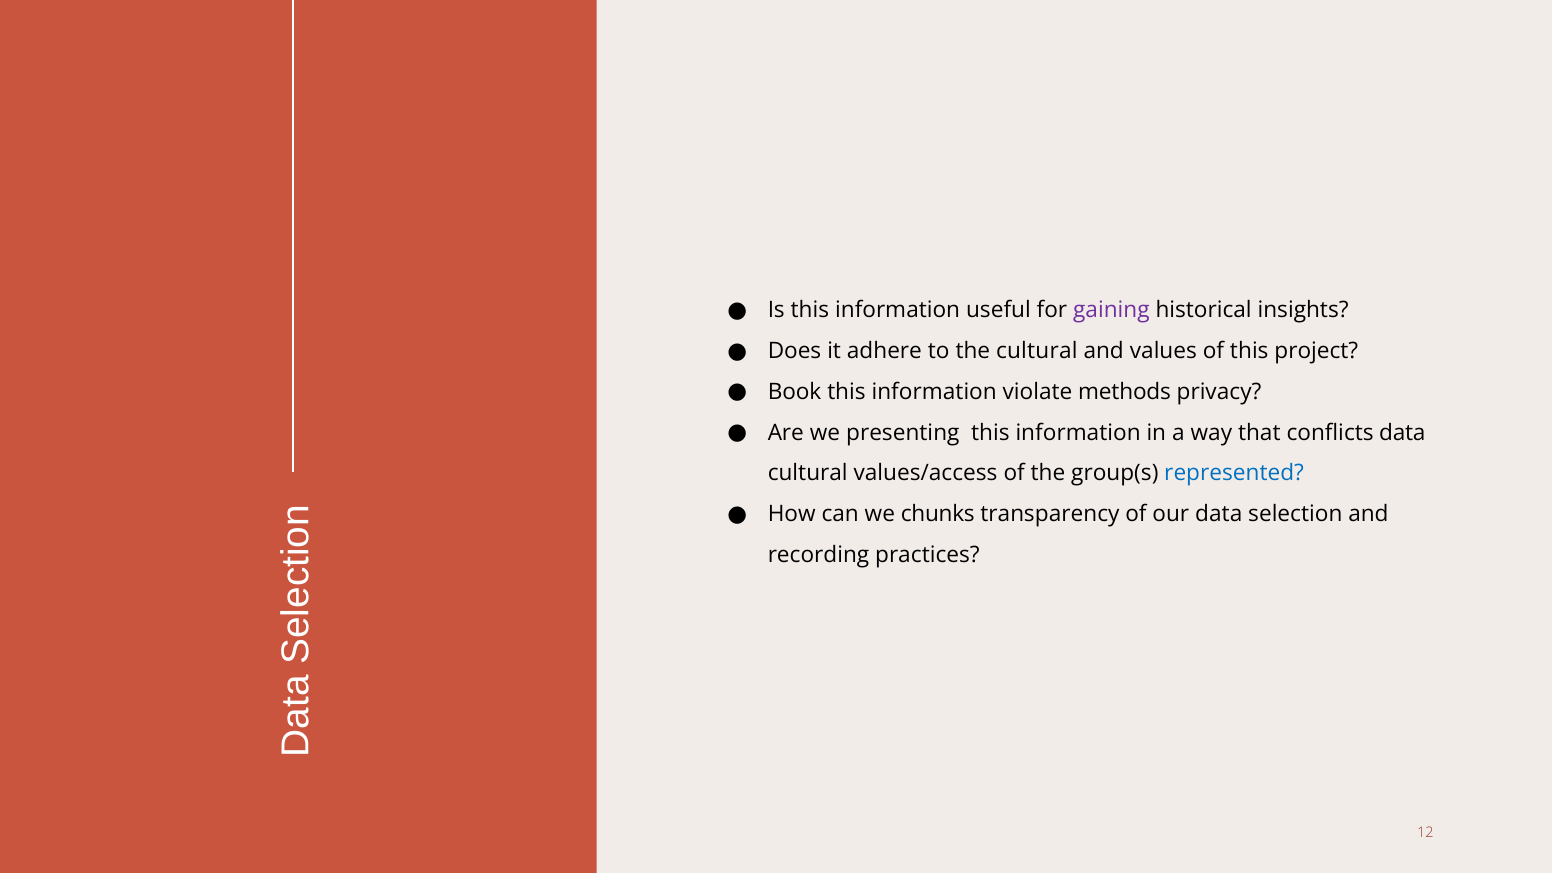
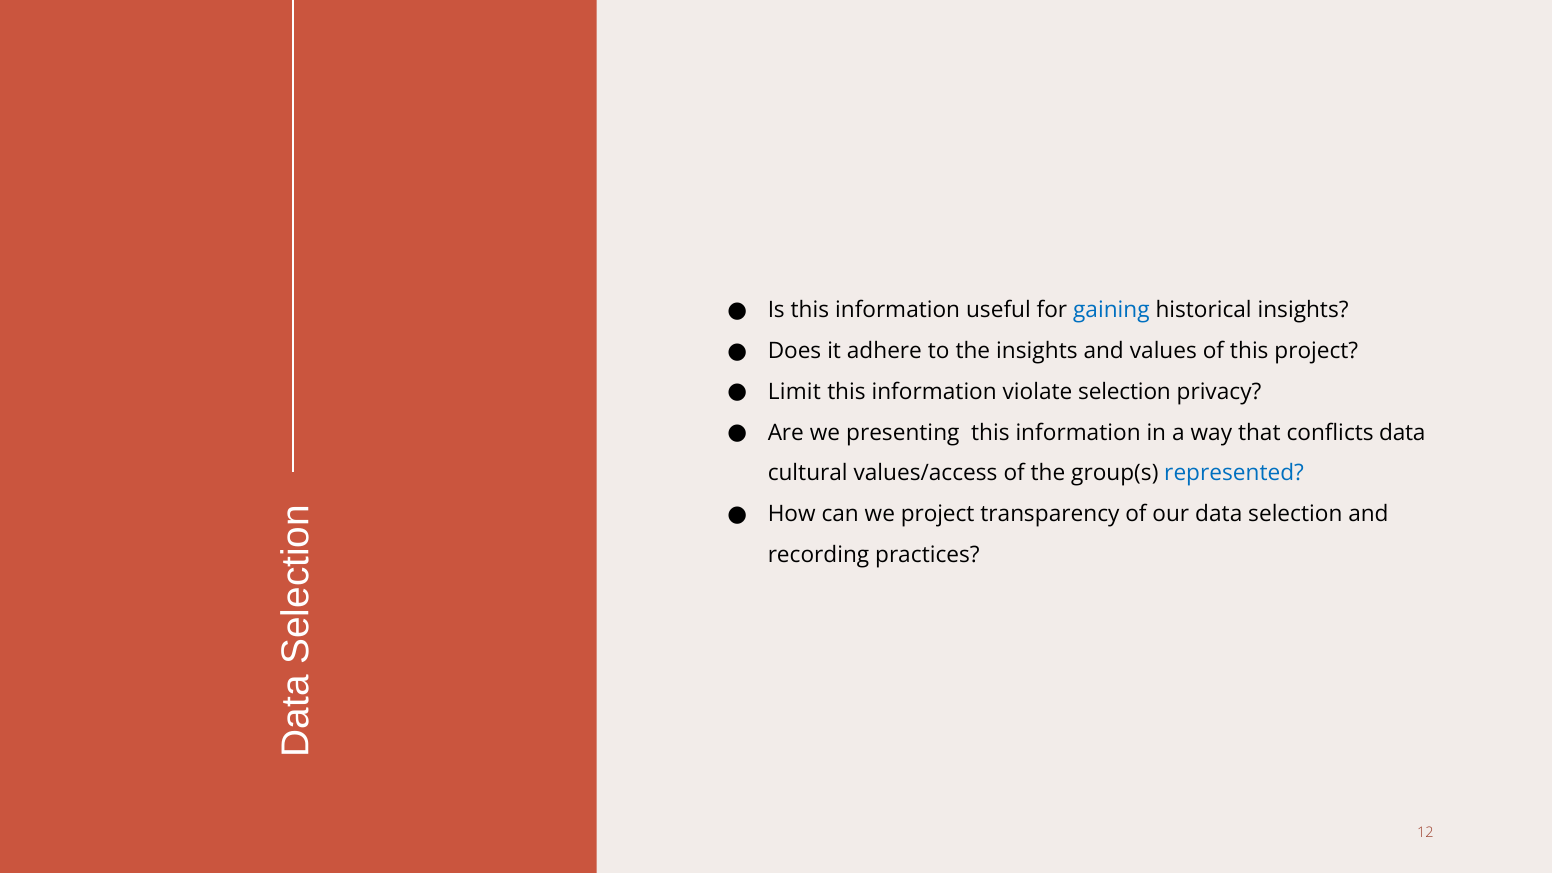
gaining colour: purple -> blue (1111, 310)
the cultural: cultural -> insights (1037, 351)
Book: Book -> Limit (794, 392)
violate methods: methods -> selection (1125, 392)
we chunks: chunks -> project (938, 514)
